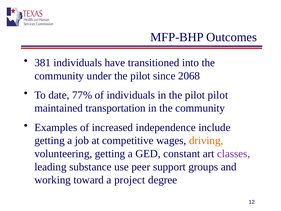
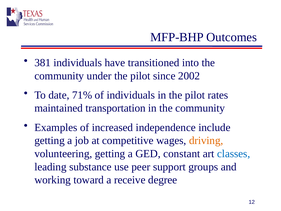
2068: 2068 -> 2002 (189, 76)
77%: 77% -> 71% (82, 95)
pilot pilot: pilot -> rates (218, 95)
classes colour: purple -> blue (234, 153)
project: project -> receive (130, 180)
